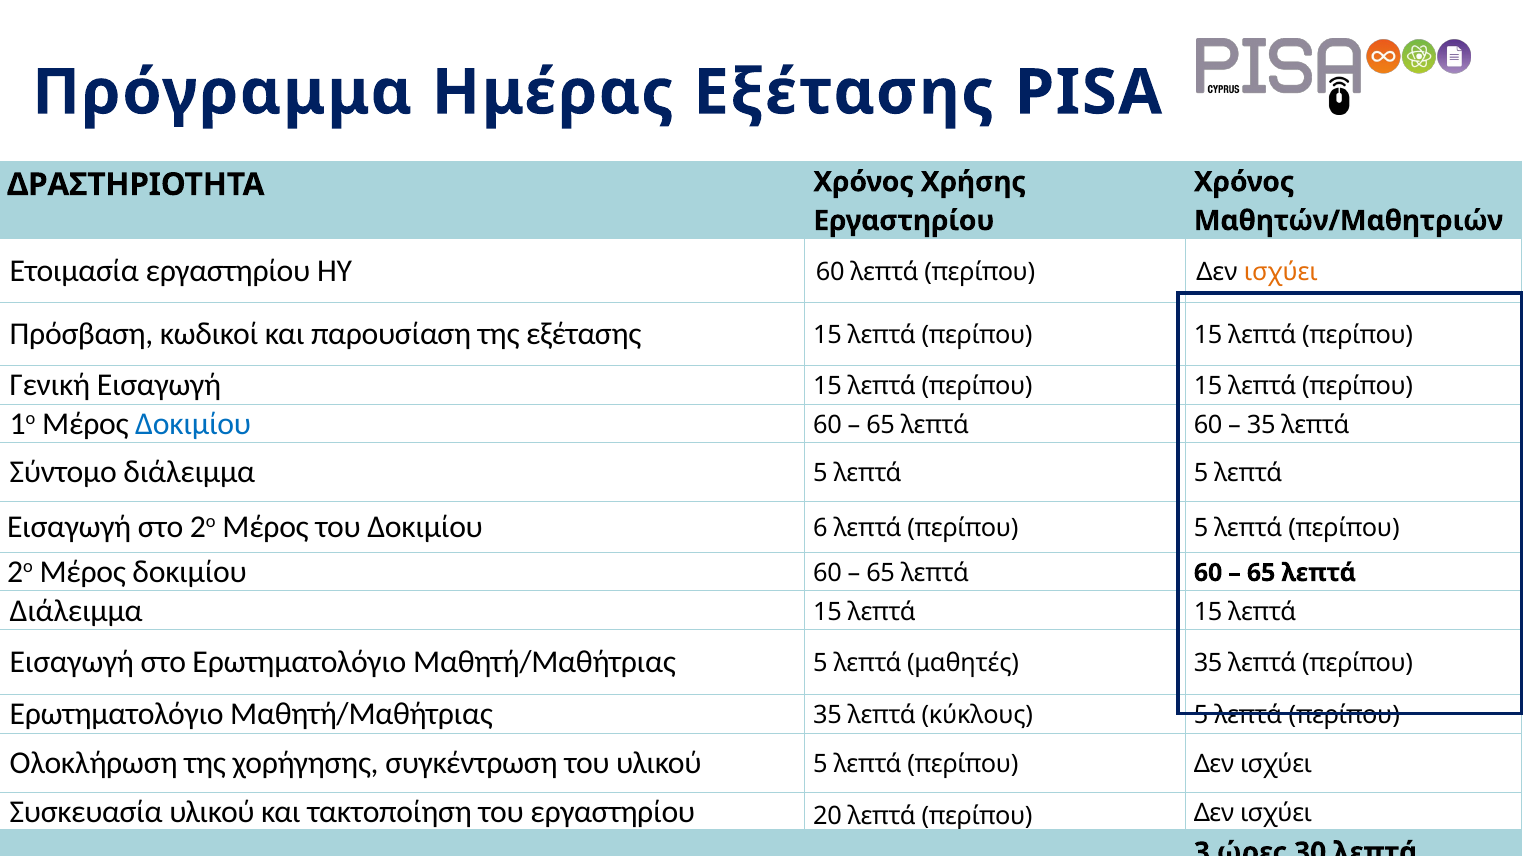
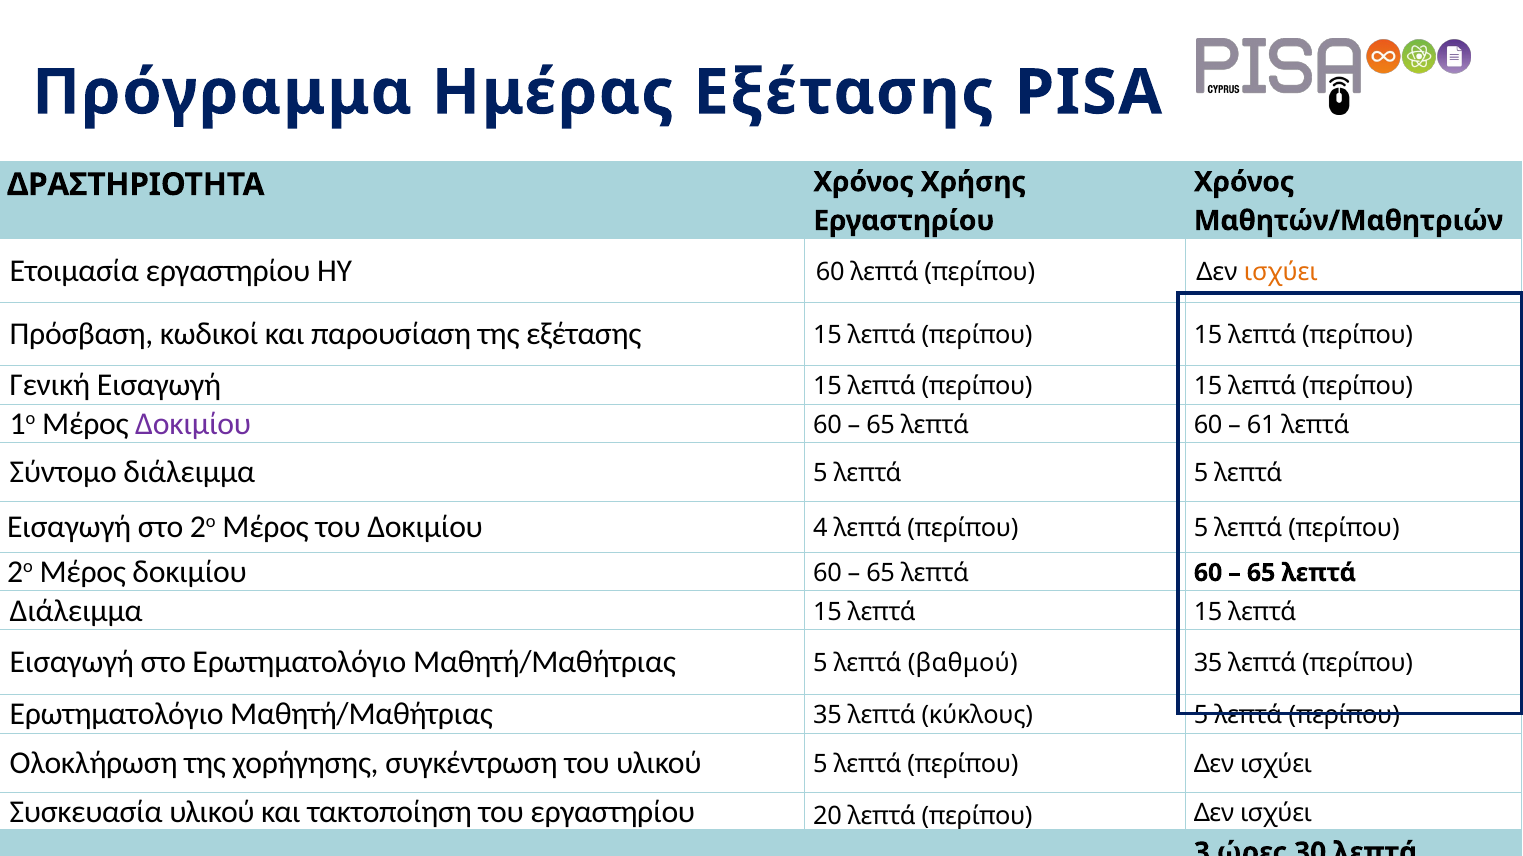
Δοκιμίου colour: blue -> purple (193, 424)
35: 35 -> 61 (1261, 425)
6: 6 -> 4 (820, 528)
μαθητές: μαθητές -> βαθμού (963, 664)
